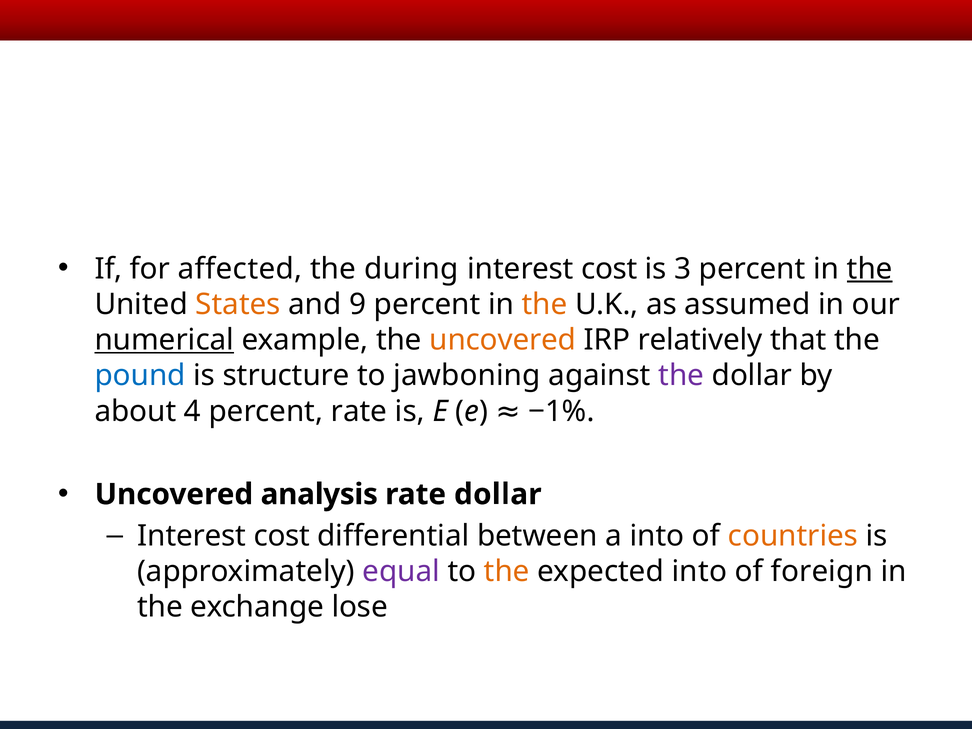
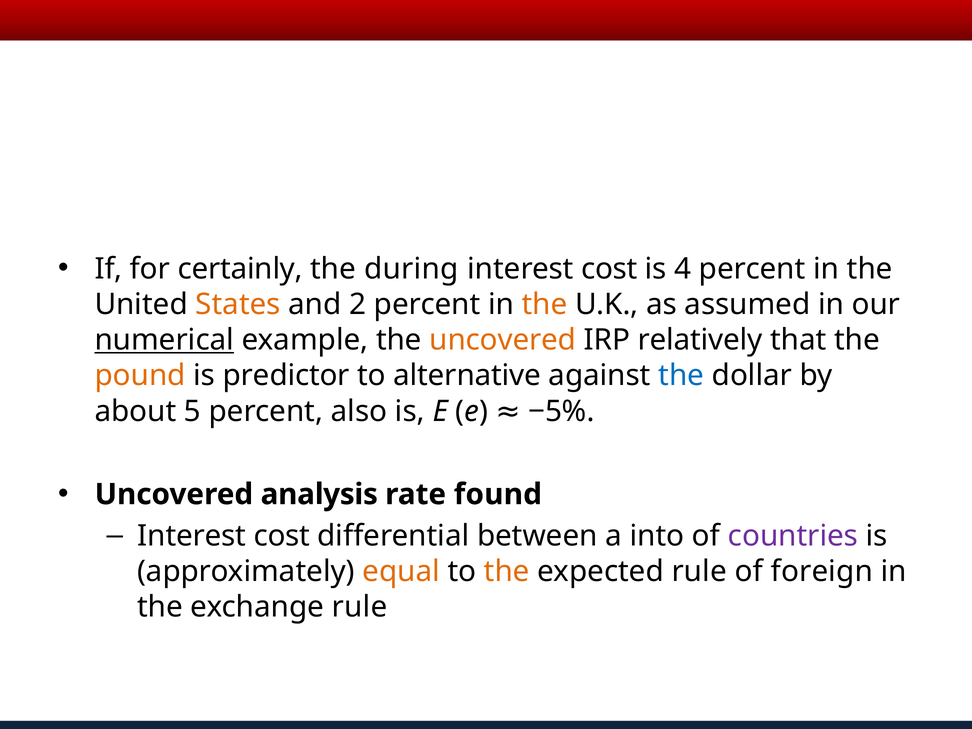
affected: affected -> certainly (240, 269)
3: 3 -> 4 (683, 269)
the underline: present -> none (870, 269)
9: 9 -> 2 (358, 304)
pound colour: blue -> orange (140, 376)
structure: structure -> predictor (286, 376)
jawboning: jawboning -> alternative (467, 376)
the colour: purple -> blue (681, 376)
4: 4 -> 5 (192, 411)
percent rate: rate -> also (359, 411)
−1%: −1% -> −5% (561, 411)
rate dollar: dollar -> found (498, 494)
countries colour: orange -> purple (793, 536)
equal colour: purple -> orange (401, 572)
expected into: into -> rule (699, 572)
exchange lose: lose -> rule (360, 607)
